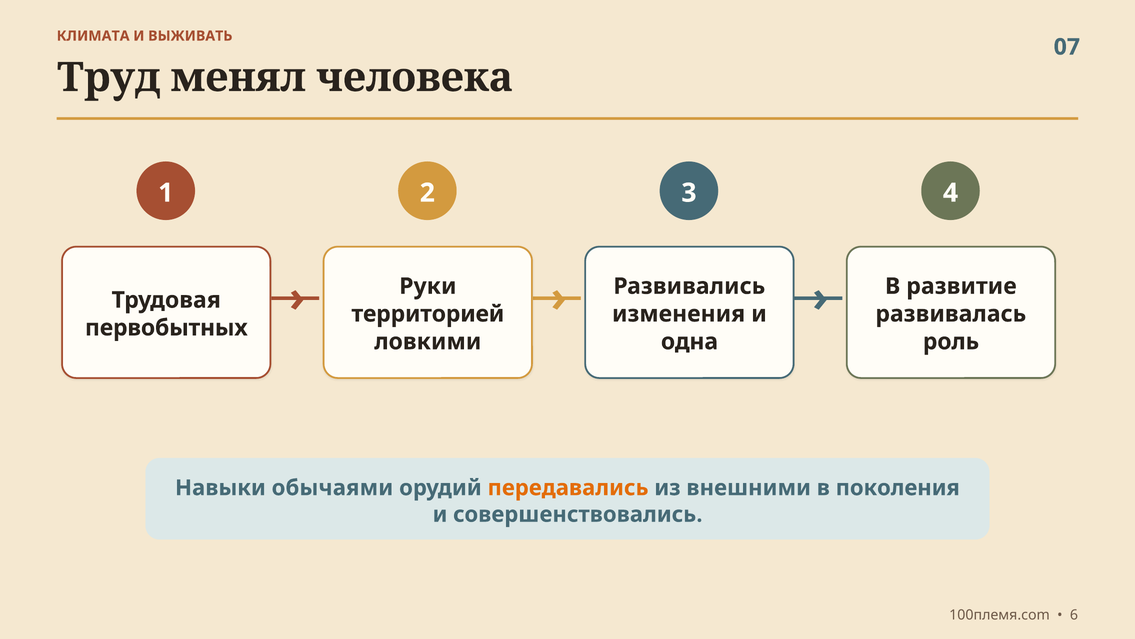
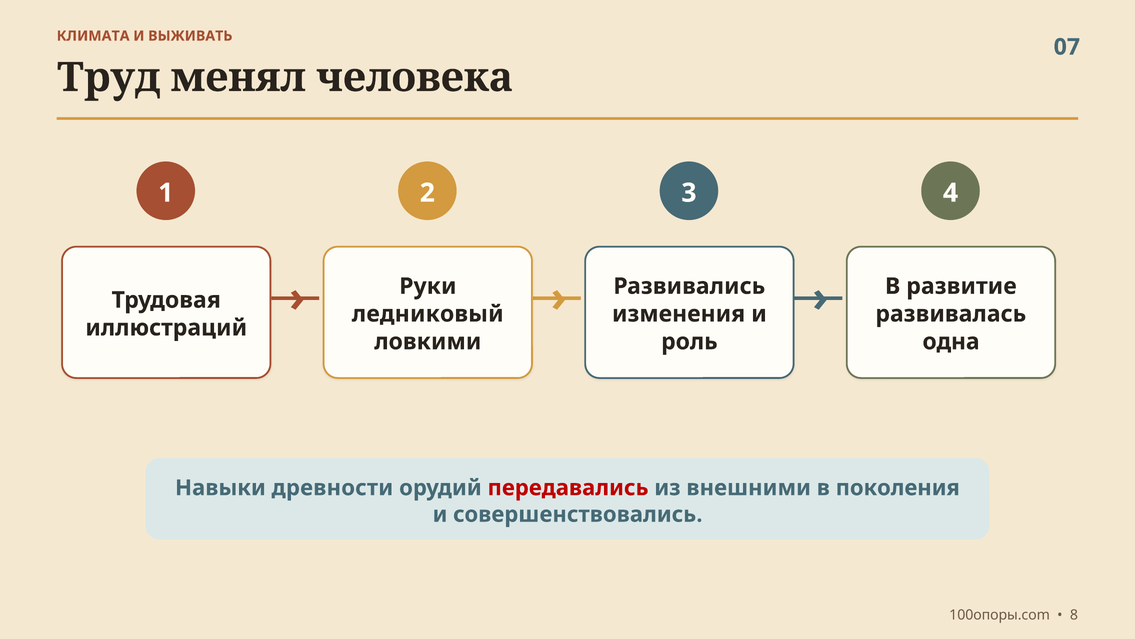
территорией: территорией -> ледниковый (428, 314)
первобытных: первобытных -> иллюстраций (166, 328)
одна: одна -> роль (689, 341)
роль: роль -> одна (951, 341)
обычаями: обычаями -> древности (332, 487)
передавались colour: orange -> red (568, 487)
100племя.com: 100племя.com -> 100опоры.com (1000, 615)
6: 6 -> 8 (1074, 615)
